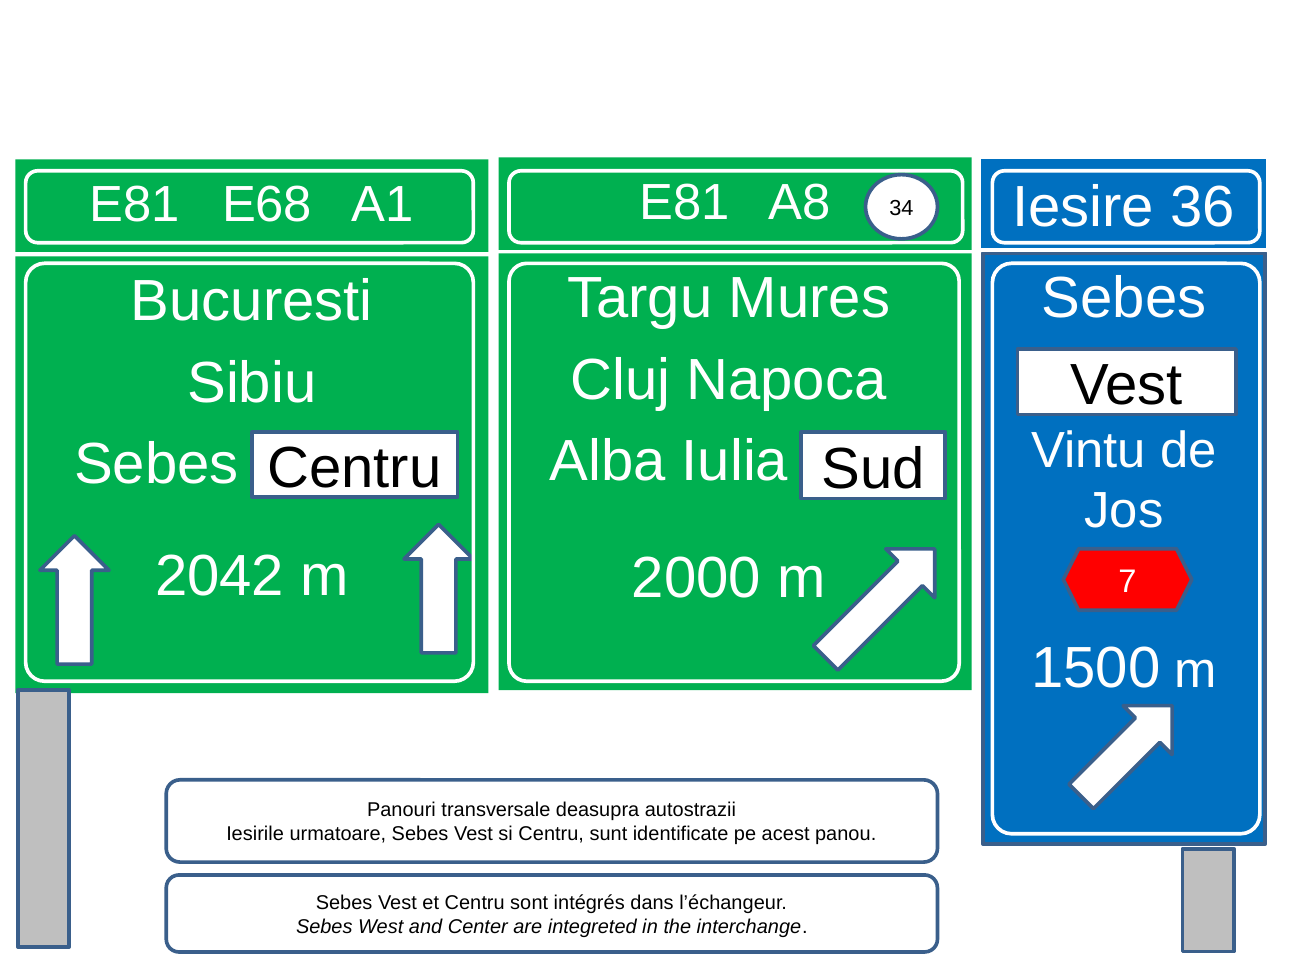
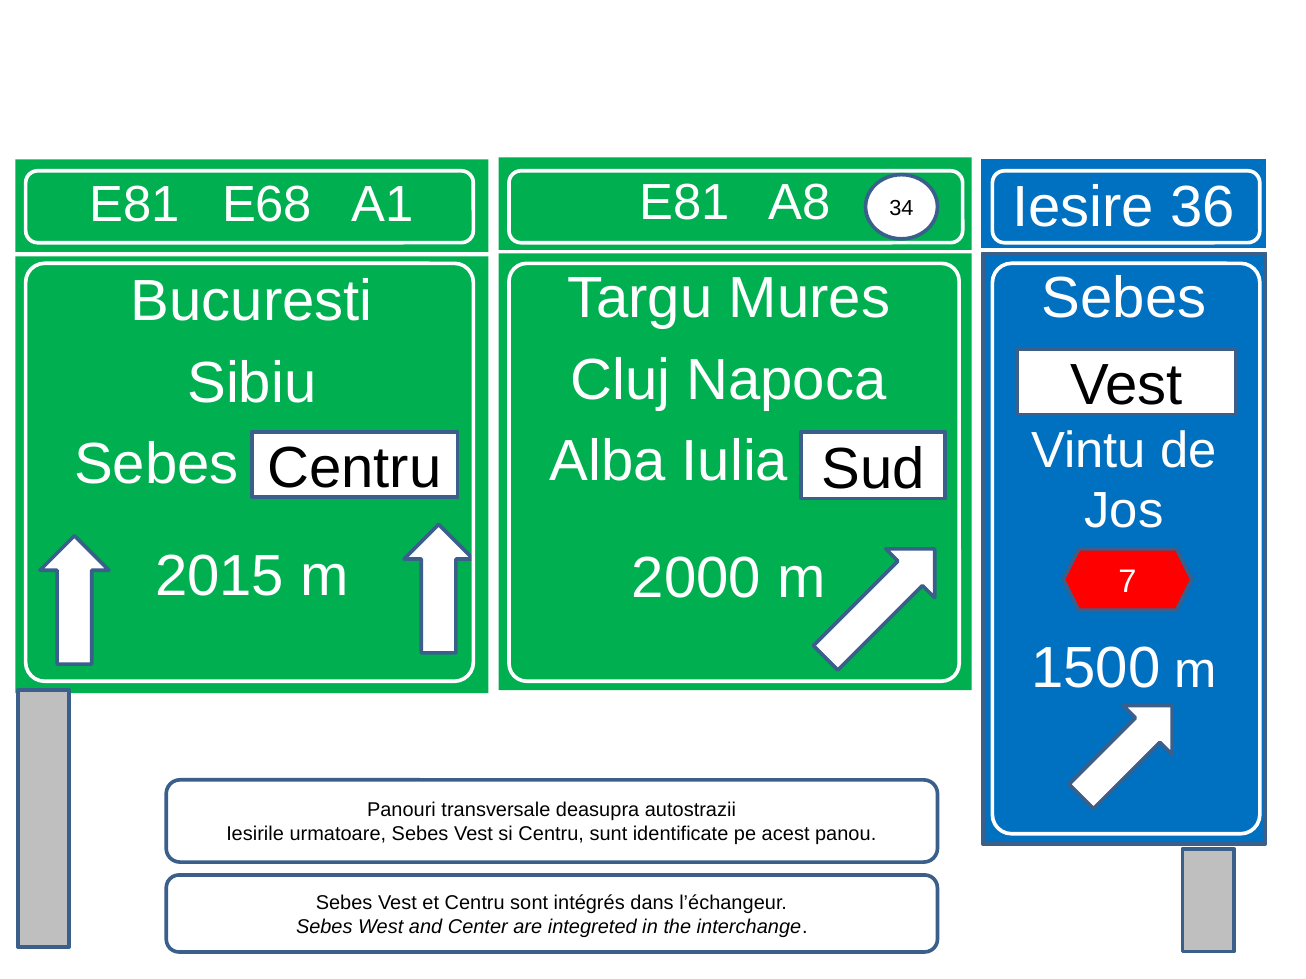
2042: 2042 -> 2015 (220, 576)
